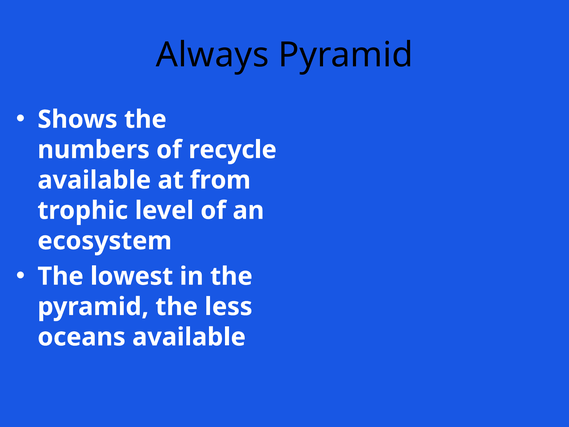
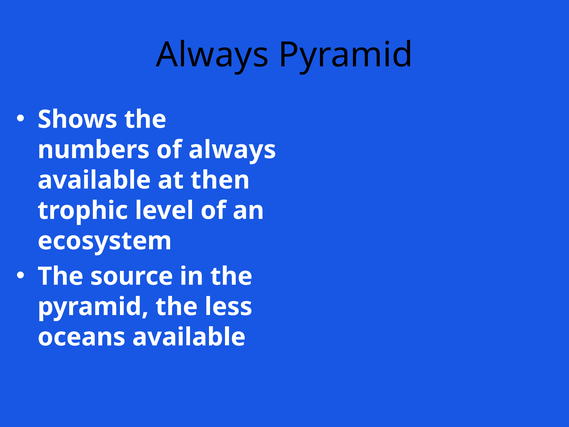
of recycle: recycle -> always (232, 150)
from: from -> then (220, 180)
lowest: lowest -> source (132, 276)
